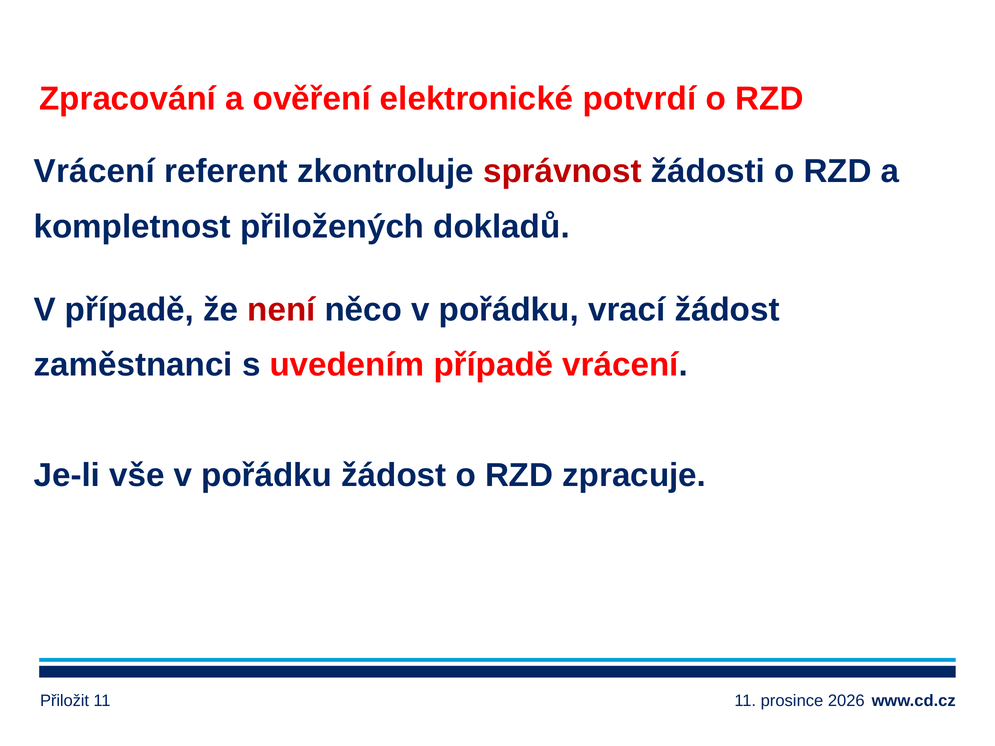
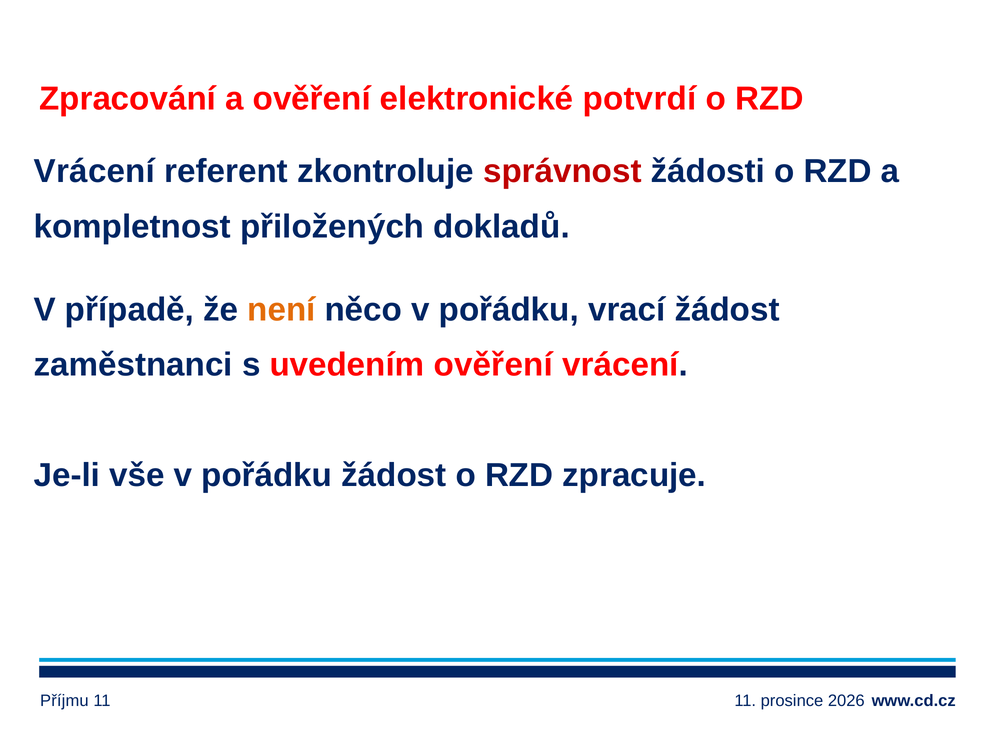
není colour: red -> orange (281, 310)
uvedením případě: případě -> ověření (493, 365)
Přiložit: Přiložit -> Příjmu (64, 701)
